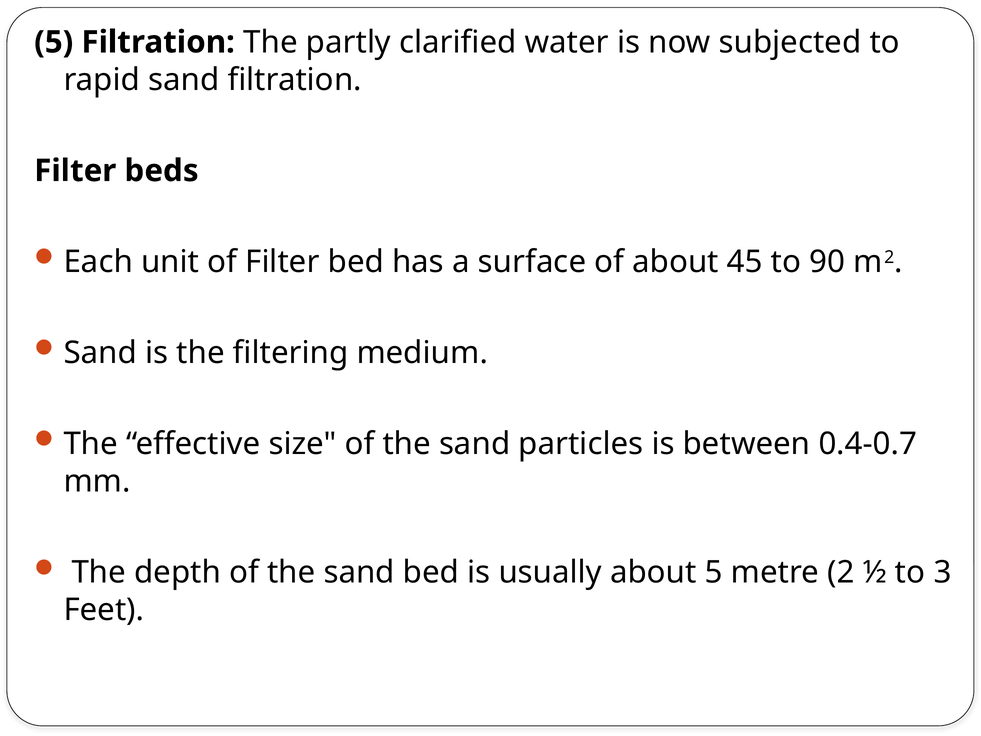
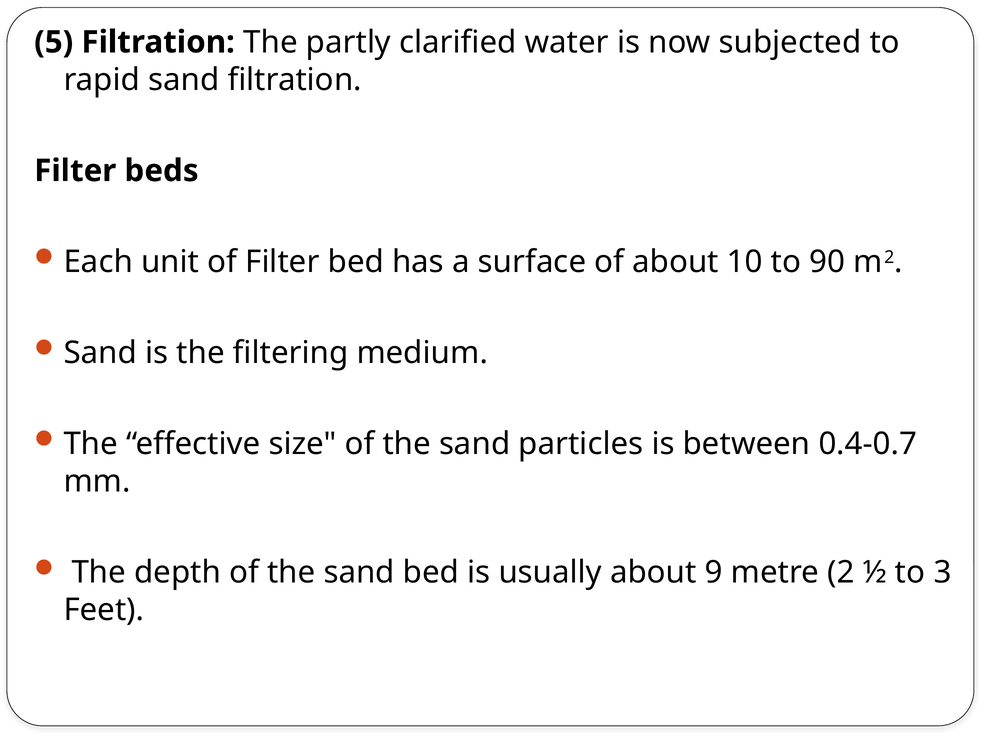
45: 45 -> 10 (745, 262)
about 5: 5 -> 9 (714, 572)
